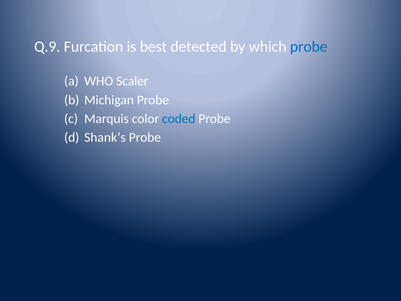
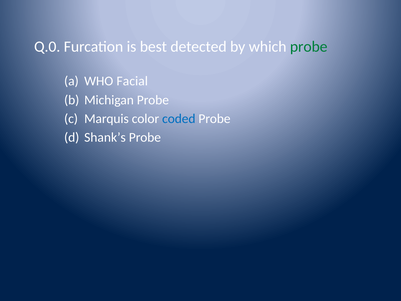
Q.9: Q.9 -> Q.0 (47, 47)
probe colour: blue -> green (309, 47)
Scaler: Scaler -> Facial (132, 81)
